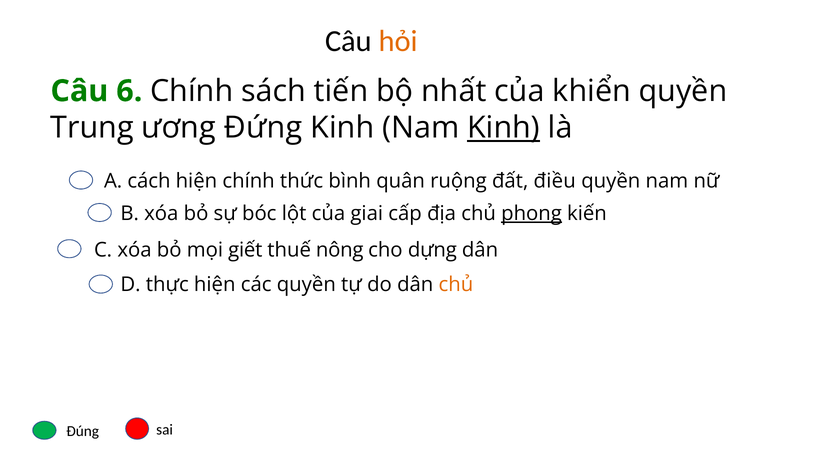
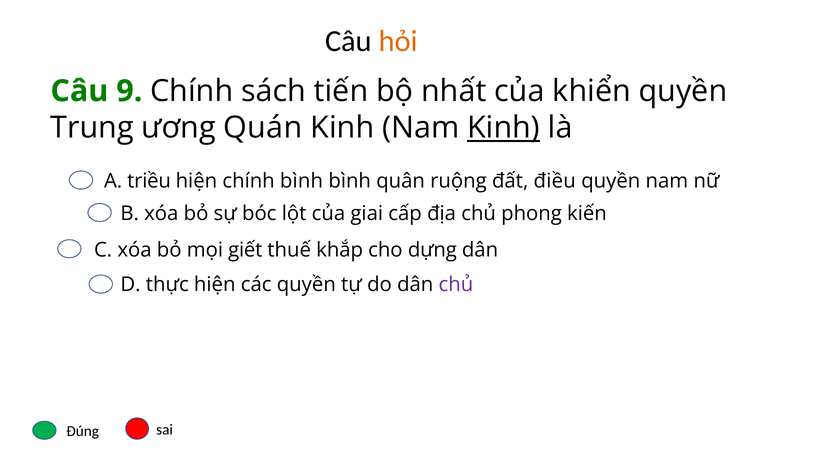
6: 6 -> 9 (129, 91)
Đứng: Đứng -> Quán (263, 128)
cách: cách -> triều (149, 181)
chính thức: thức -> bình (302, 181)
phong underline: present -> none (532, 213)
nông: nông -> khắp (340, 250)
chủ colour: orange -> purple (456, 284)
